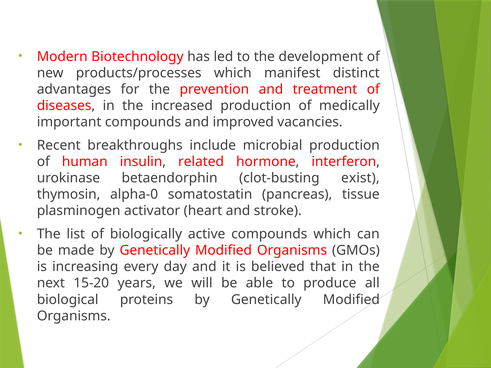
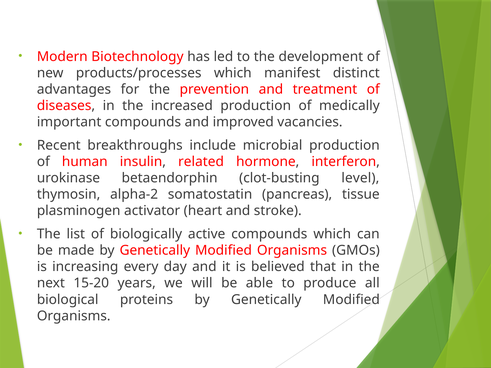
exist: exist -> level (360, 178)
alpha-0: alpha-0 -> alpha-2 (134, 195)
